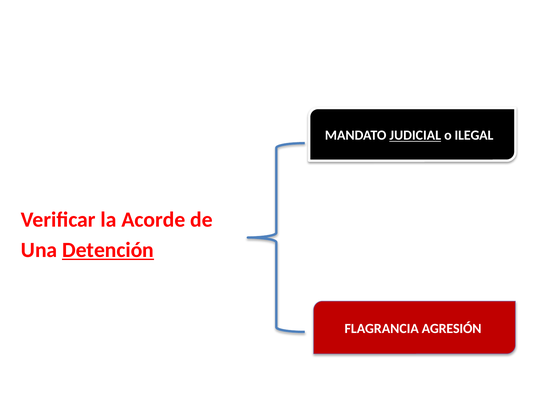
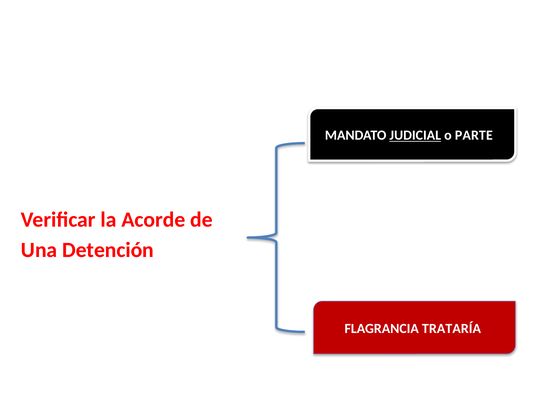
ILEGAL: ILEGAL -> PARTE (474, 135)
Detención underline: present -> none (108, 250)
AGRESIÓN: AGRESIÓN -> TRATARÍA (451, 328)
